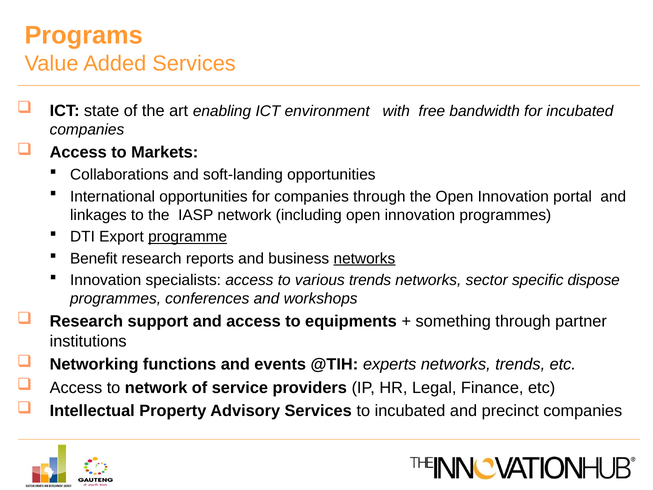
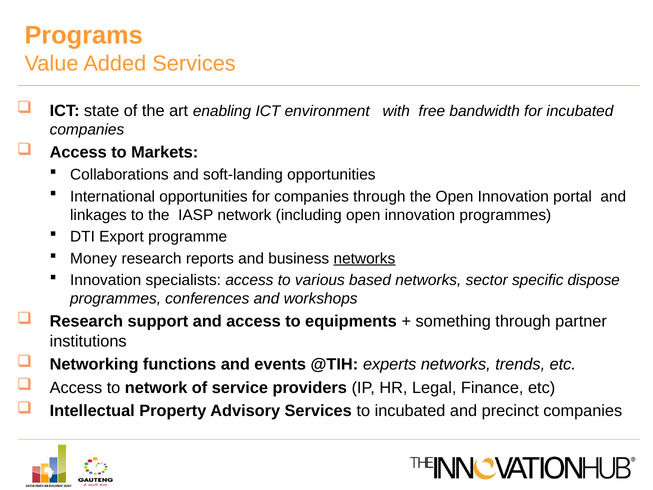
programme underline: present -> none (188, 237)
Benefit: Benefit -> Money (94, 258)
various trends: trends -> based (370, 280)
